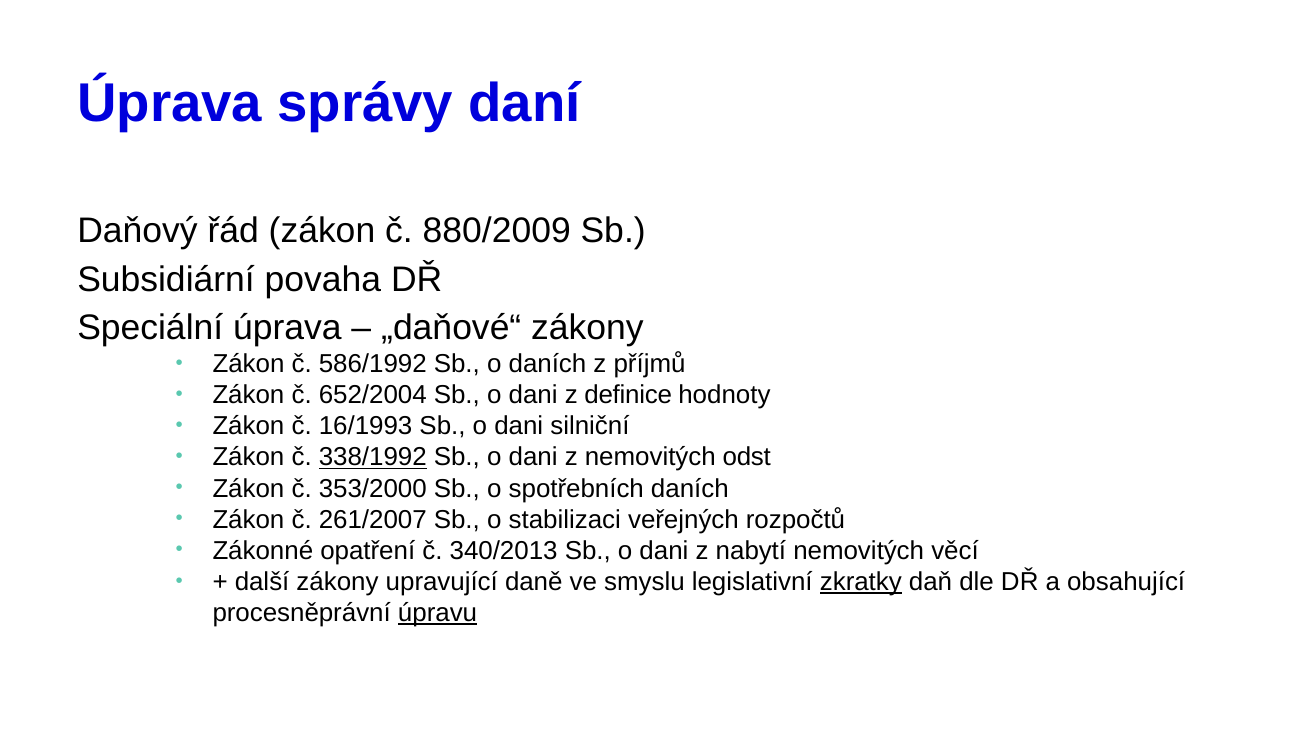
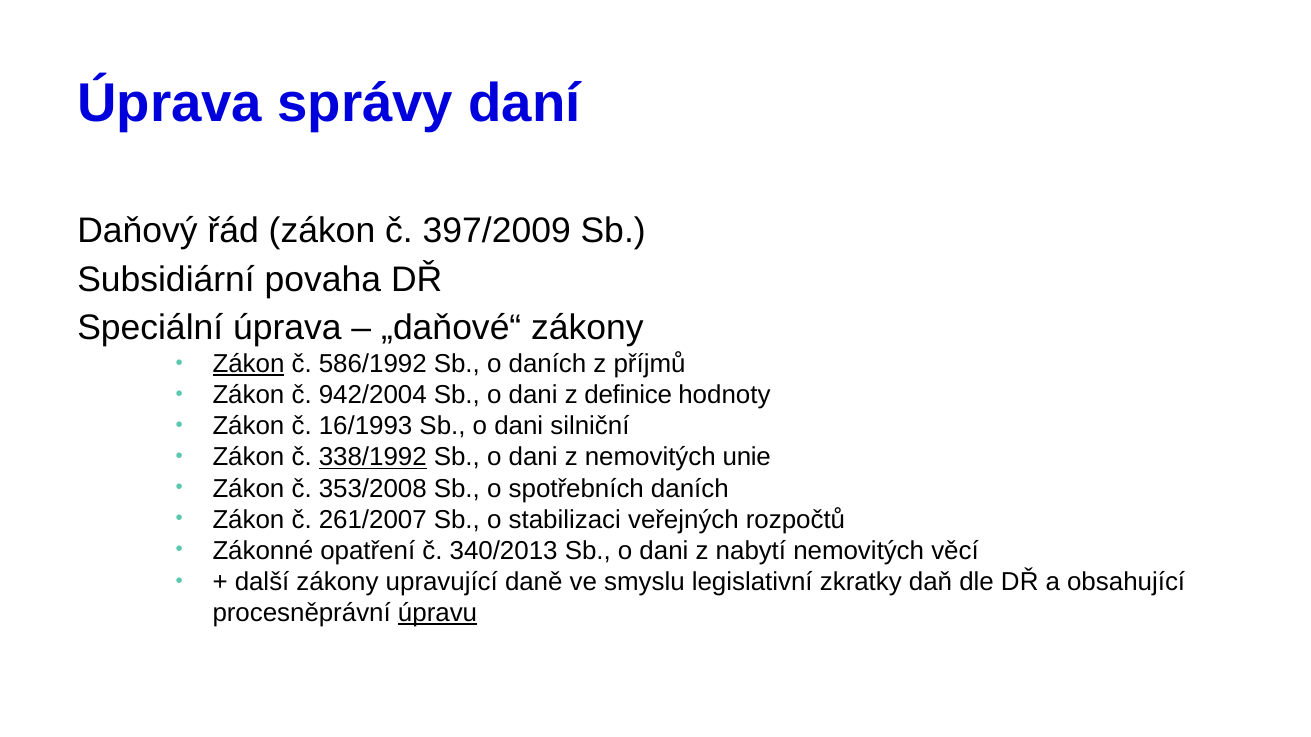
880/2009: 880/2009 -> 397/2009 (497, 231)
Zákon underline: none -> present (248, 364)
652/2004: 652/2004 -> 942/2004 (373, 395)
odst: odst -> unie (747, 458)
353/2000: 353/2000 -> 353/2008 (373, 489)
zkratky underline: present -> none (861, 582)
